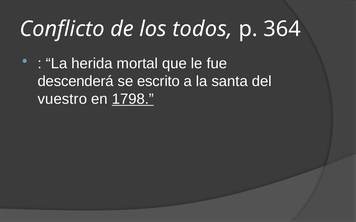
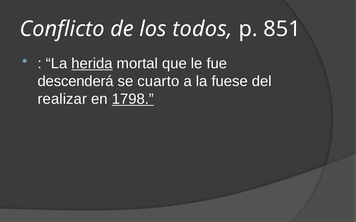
364: 364 -> 851 (282, 29)
herida underline: none -> present (92, 64)
escrito: escrito -> cuarto (158, 81)
santa: santa -> fuese (230, 81)
vuestro: vuestro -> realizar (62, 99)
